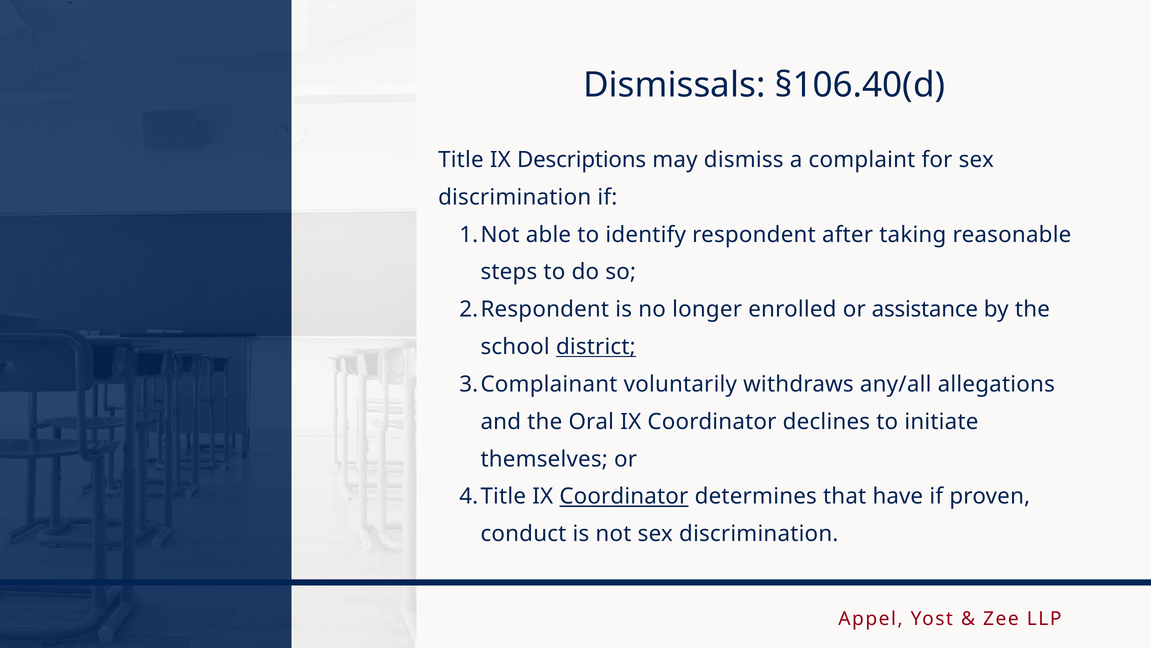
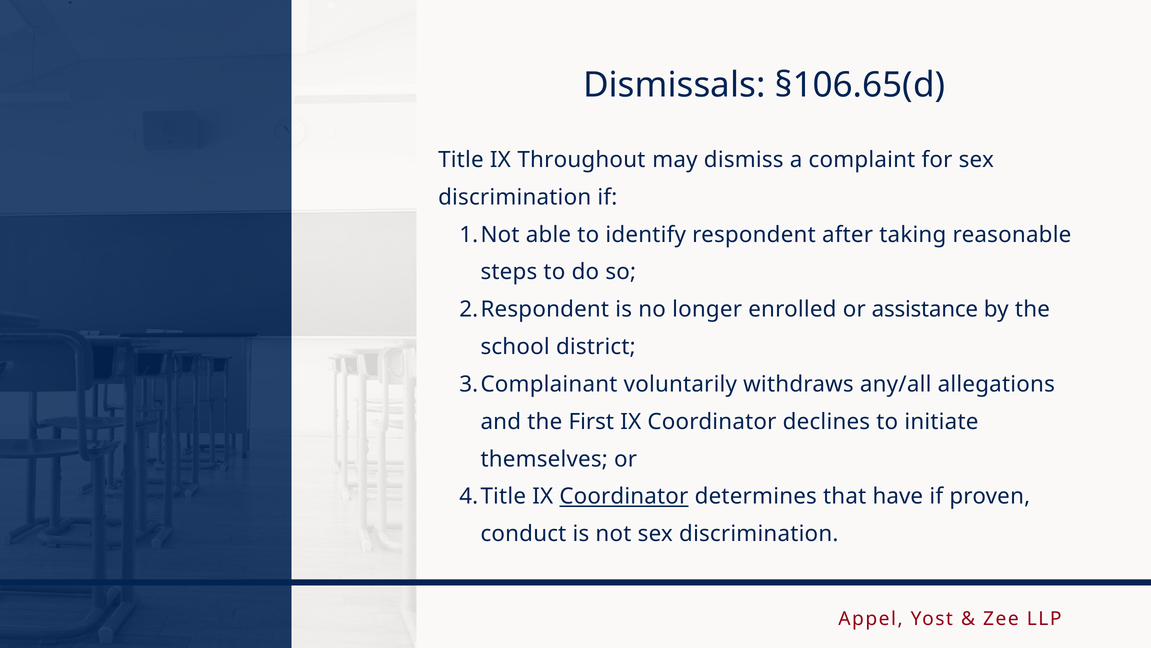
§106.40(d: §106.40(d -> §106.65(d (860, 85)
Descriptions: Descriptions -> Throughout (581, 160)
district underline: present -> none (596, 347)
Oral: Oral -> First (591, 421)
